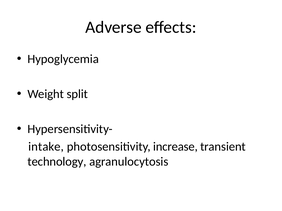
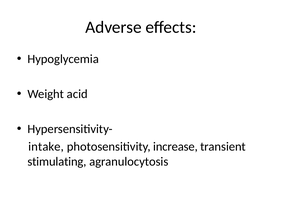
split: split -> acid (77, 94)
technology: technology -> stimulating (57, 162)
